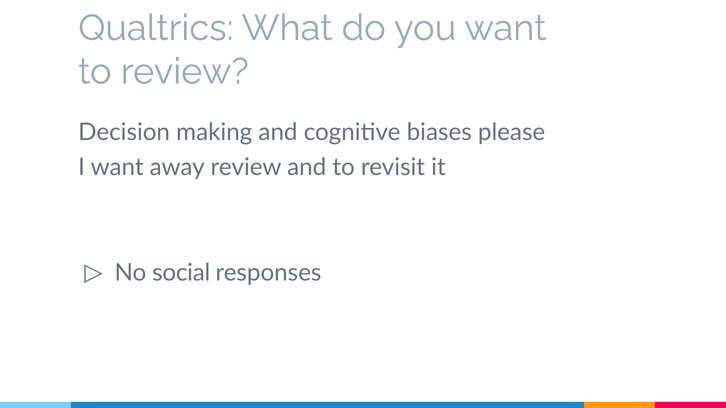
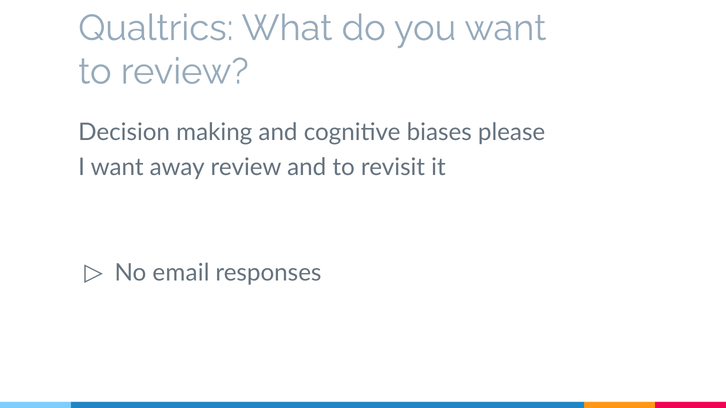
social: social -> email (181, 273)
